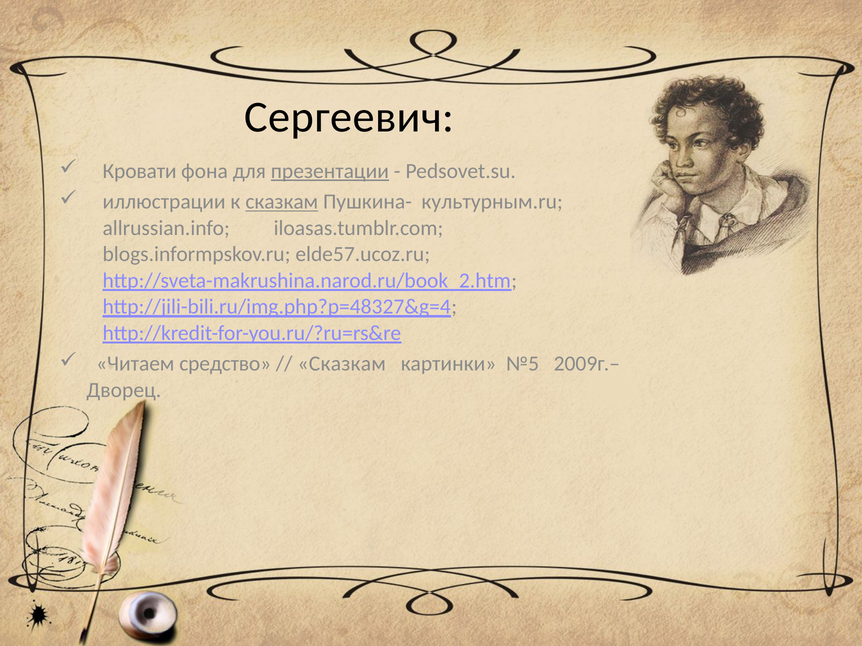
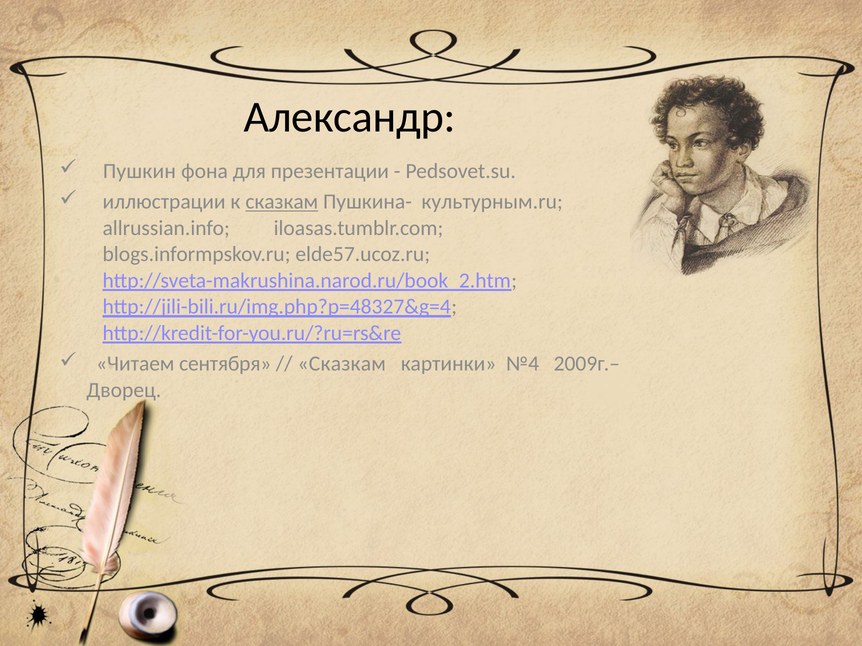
Сергеевич: Сергеевич -> Александр (350, 117)
Кровати: Кровати -> Пушкин (139, 171)
презентации underline: present -> none (330, 171)
средство: средство -> сентября (225, 364)
№5: №5 -> №4 (523, 364)
